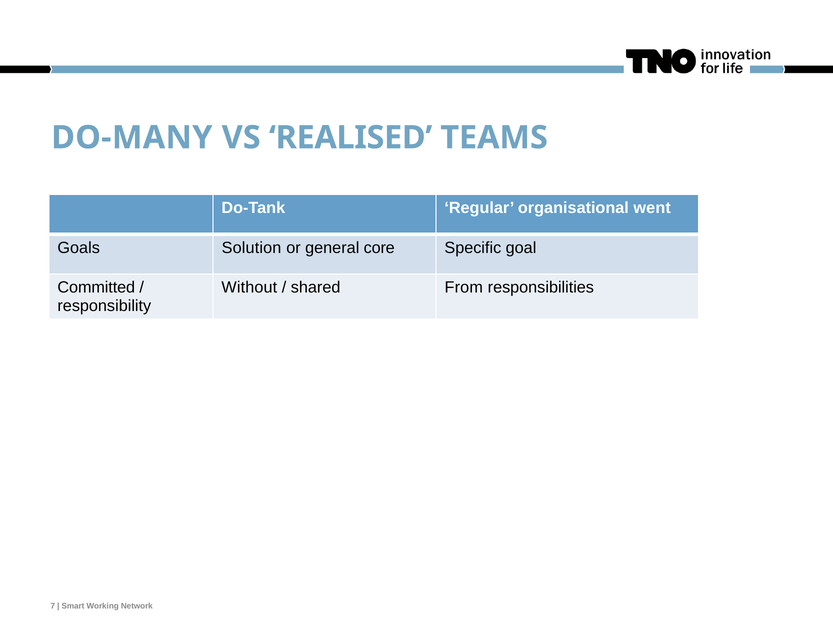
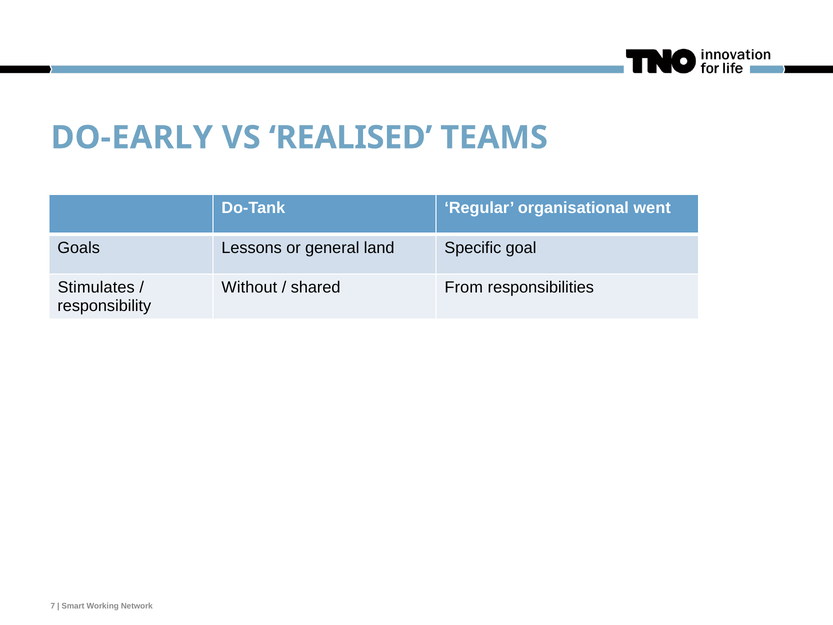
DO-MANY: DO-MANY -> DO-EARLY (132, 138)
Solution: Solution -> Lessons (252, 248)
core: core -> land (379, 248)
Committed: Committed -> Stimulates (96, 287)
